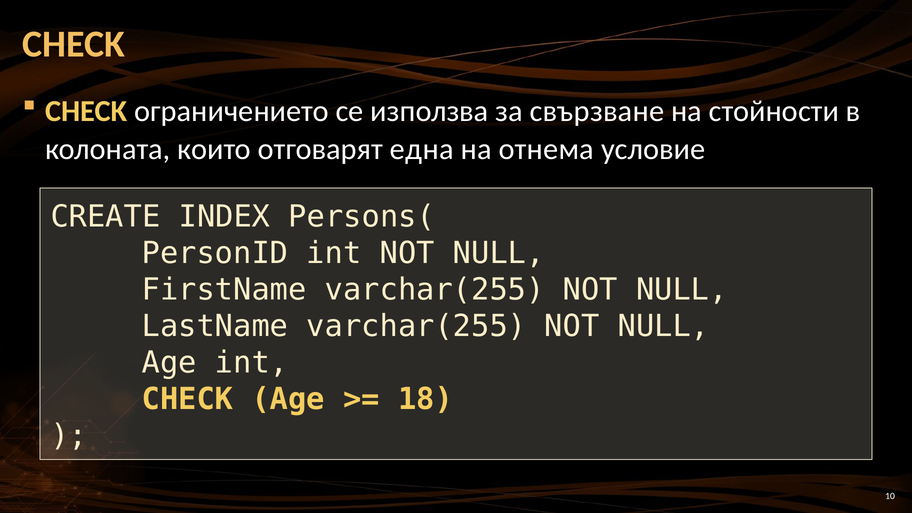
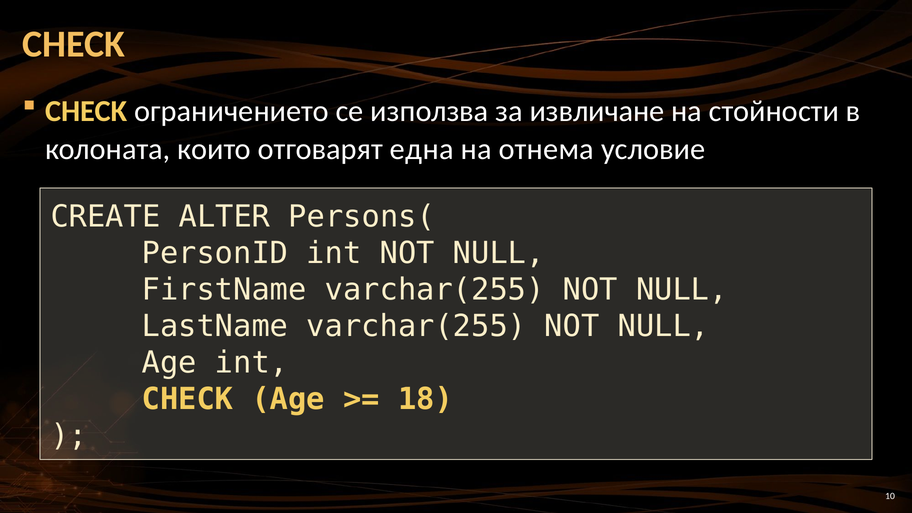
свързване: свързване -> извличане (597, 111)
INDEX: INDEX -> ALTER (224, 217)
